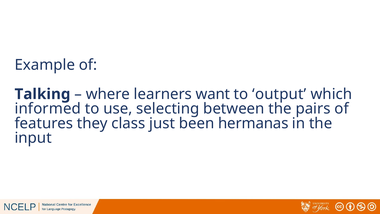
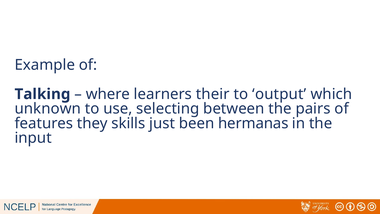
want: want -> their (213, 94)
informed: informed -> unknown (48, 109)
class: class -> skills (128, 123)
